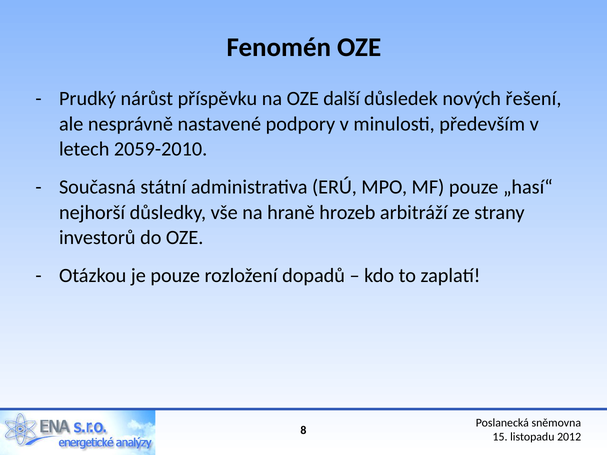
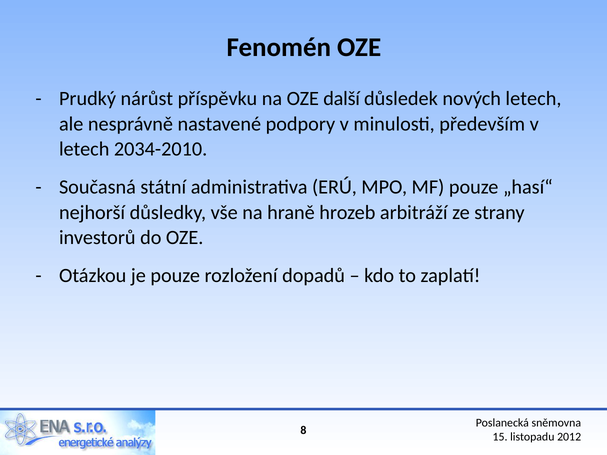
nových řešení: řešení -> letech (534, 99)
2059-2010: 2059-2010 -> 2034-2010 (161, 149)
